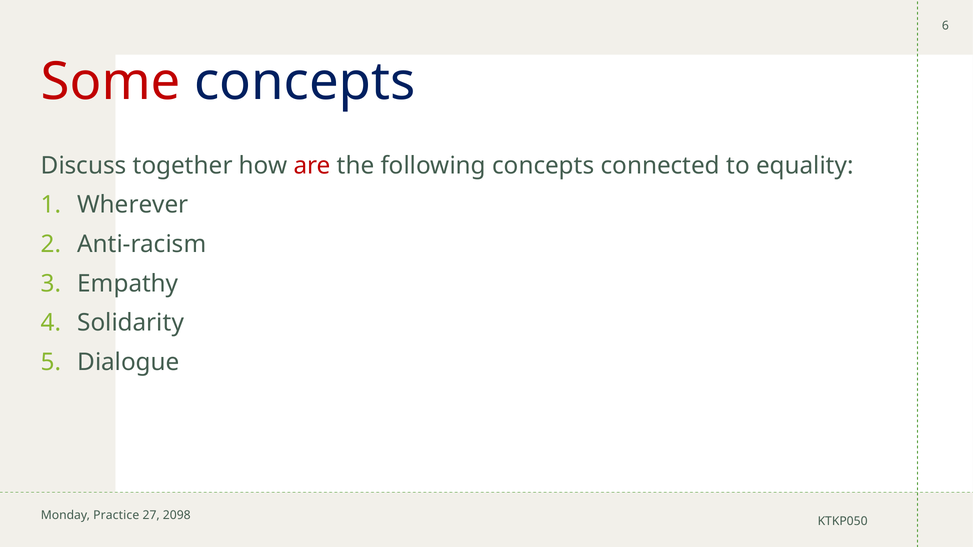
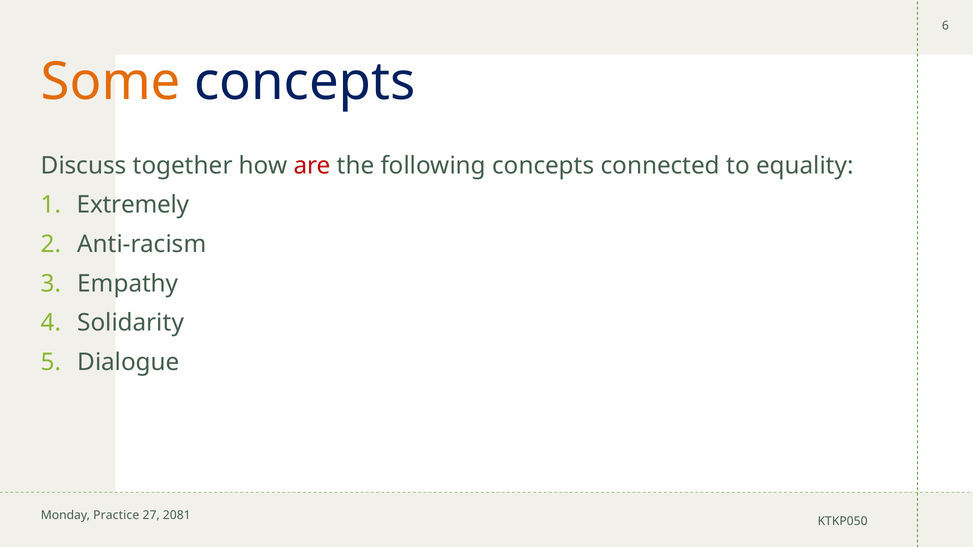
Some colour: red -> orange (111, 82)
Wherever: Wherever -> Extremely (133, 205)
2098: 2098 -> 2081 (177, 515)
